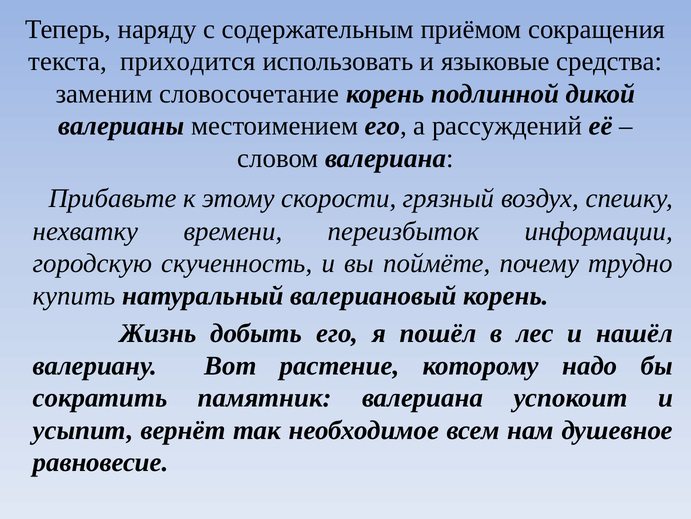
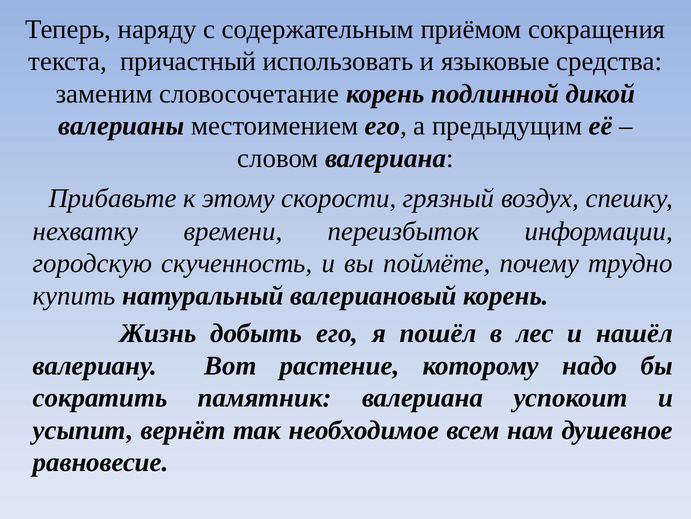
приходится: приходится -> причастный (188, 61)
рассуждений: рассуждений -> предыдущим (507, 126)
